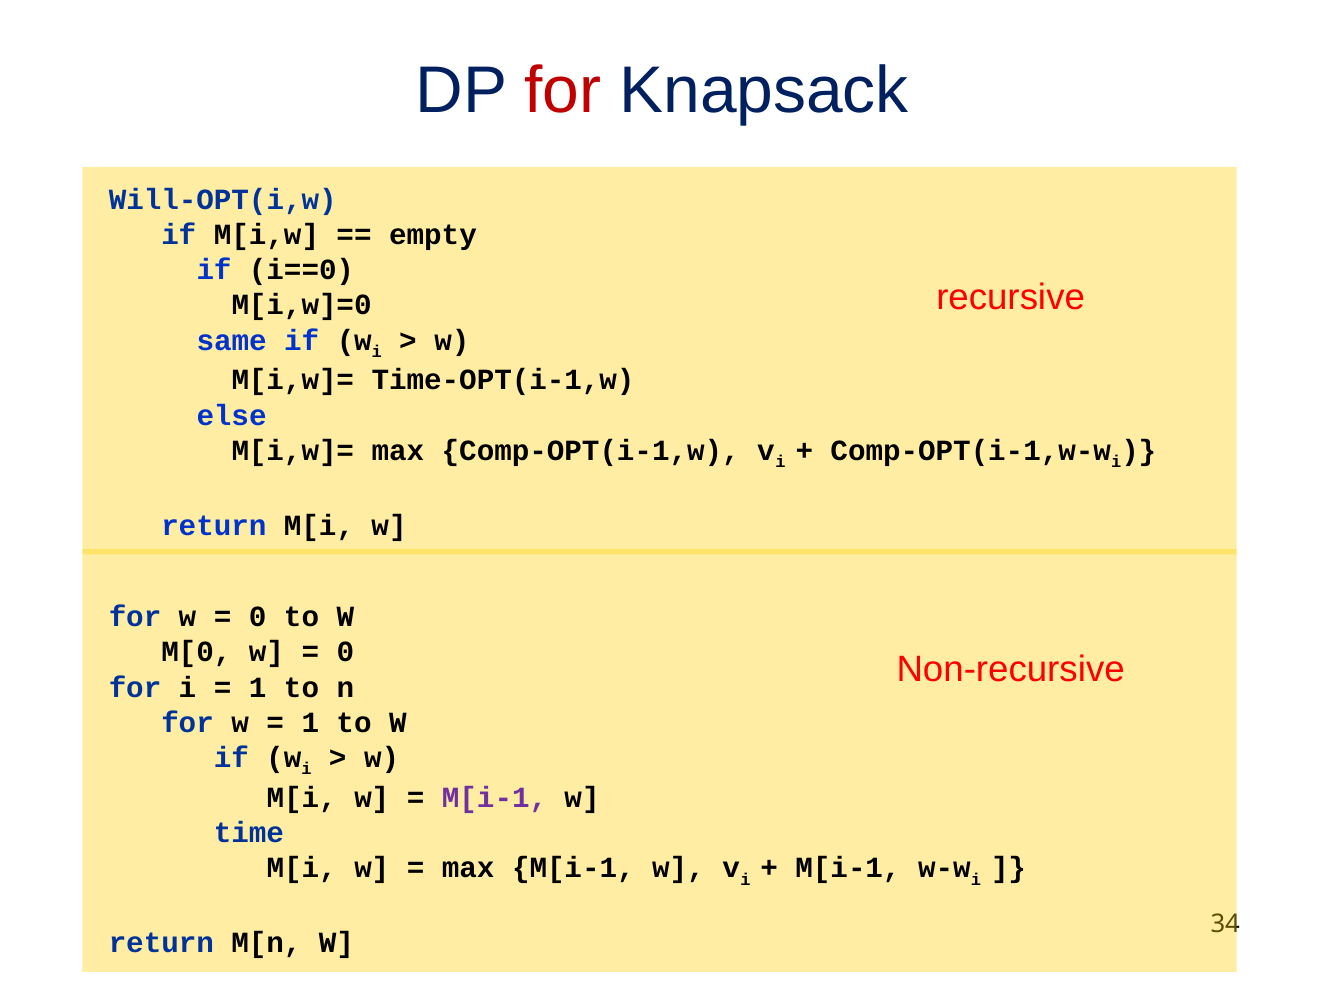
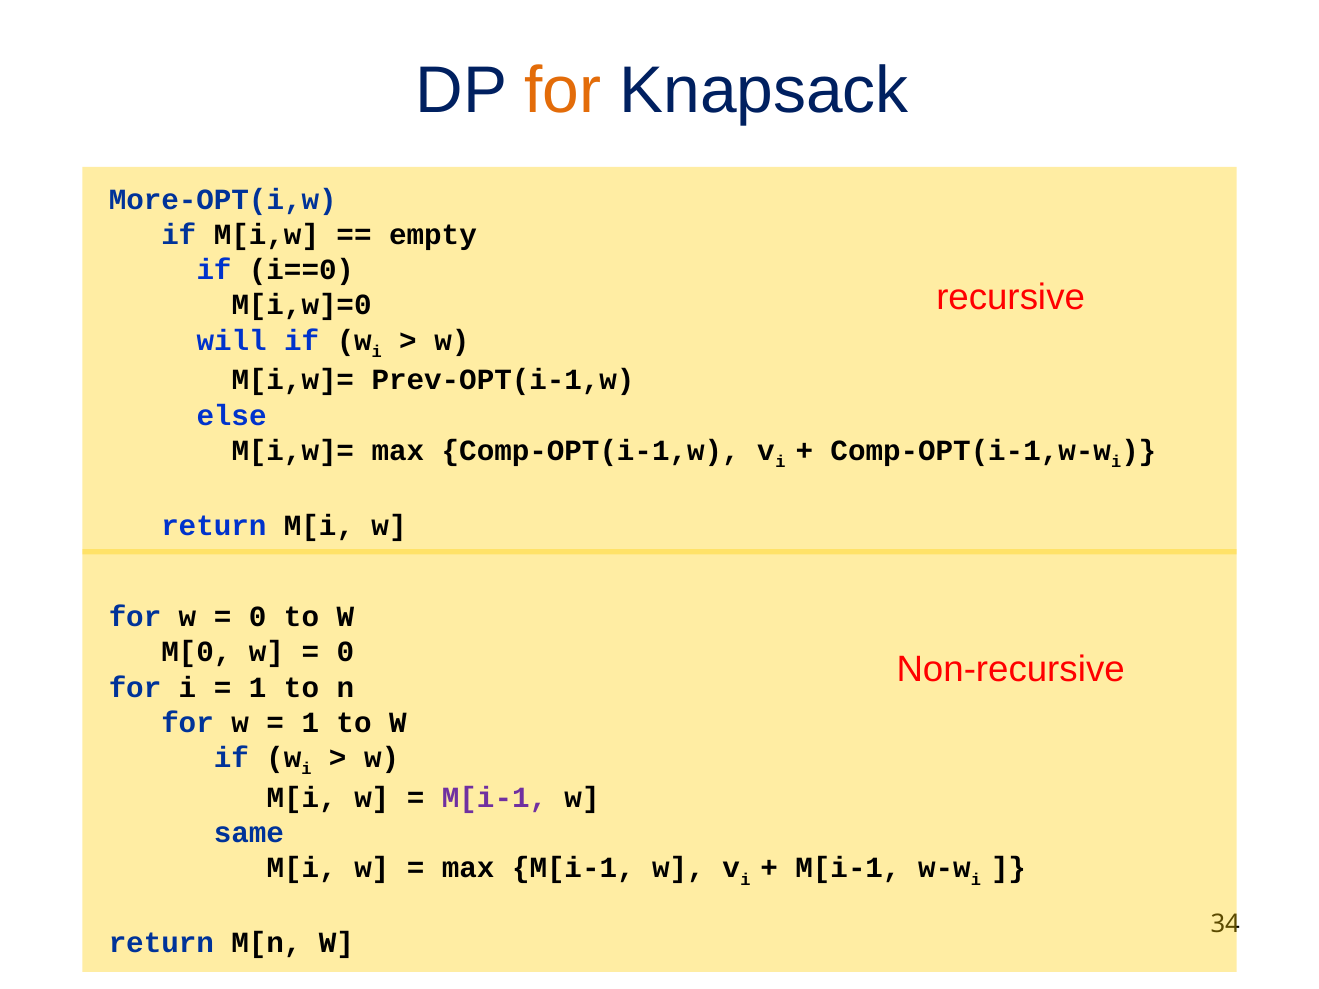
for colour: red -> orange (563, 90)
Will-OPT(i,w: Will-OPT(i,w -> More-OPT(i,w (223, 200)
same: same -> will (232, 340)
Time-OPT(i-1,w: Time-OPT(i-1,w -> Prev-OPT(i-1,w (503, 380)
time: time -> same (249, 833)
